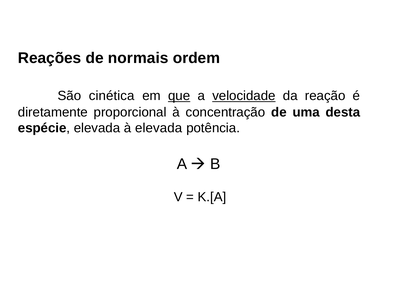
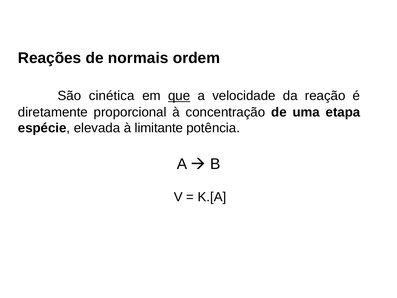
velocidade underline: present -> none (244, 96)
desta: desta -> etapa (343, 112)
à elevada: elevada -> limitante (159, 128)
